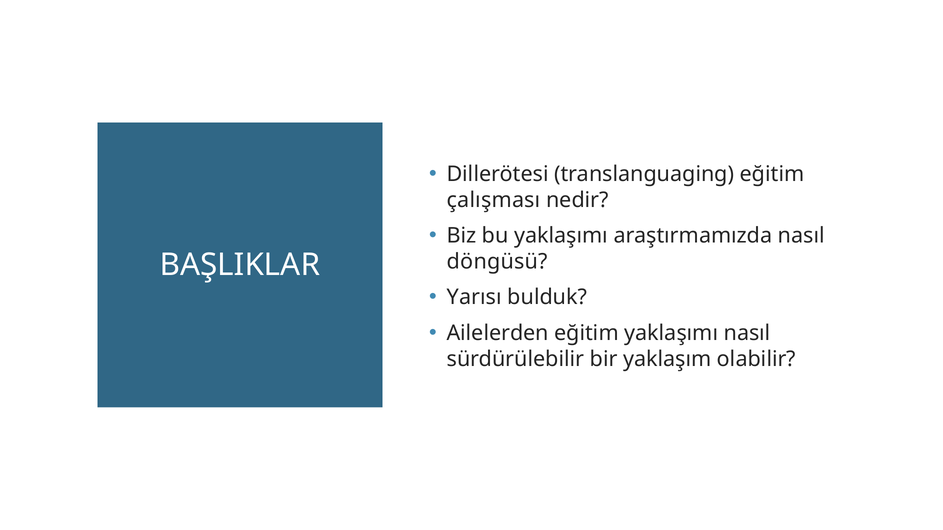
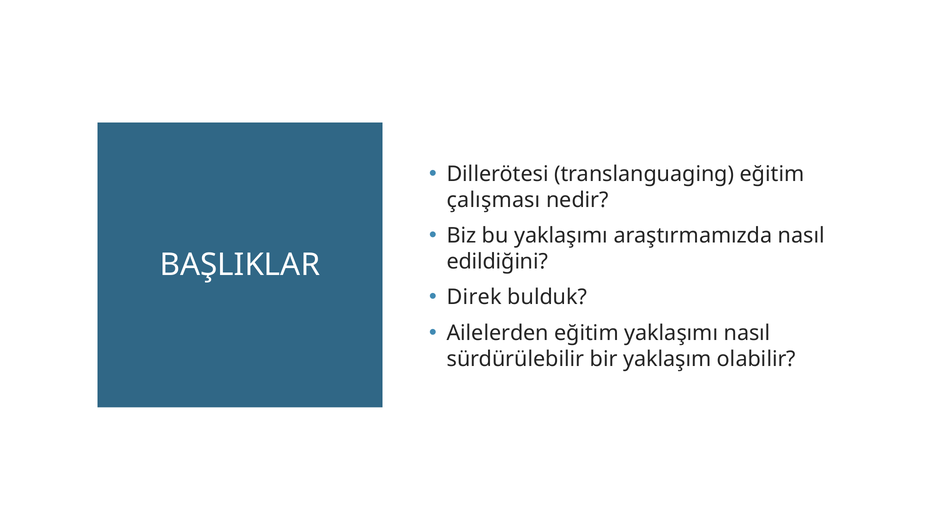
döngüsü: döngüsü -> edildiğini (497, 262)
Yarısı: Yarısı -> Direk (474, 298)
